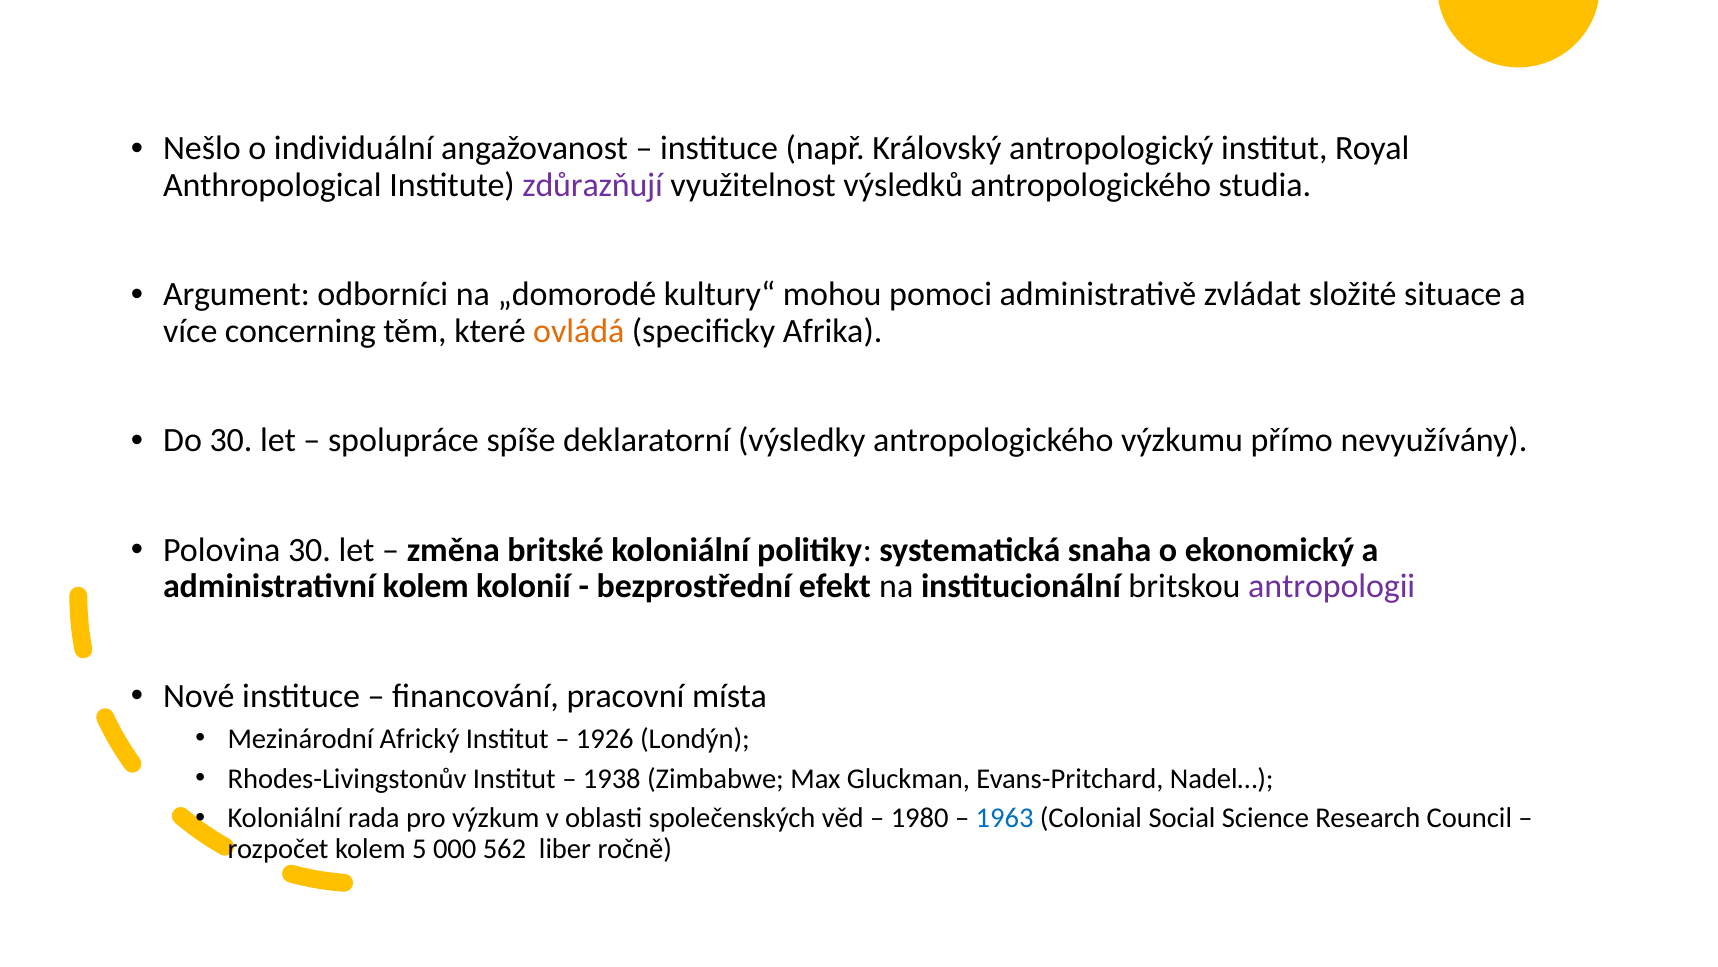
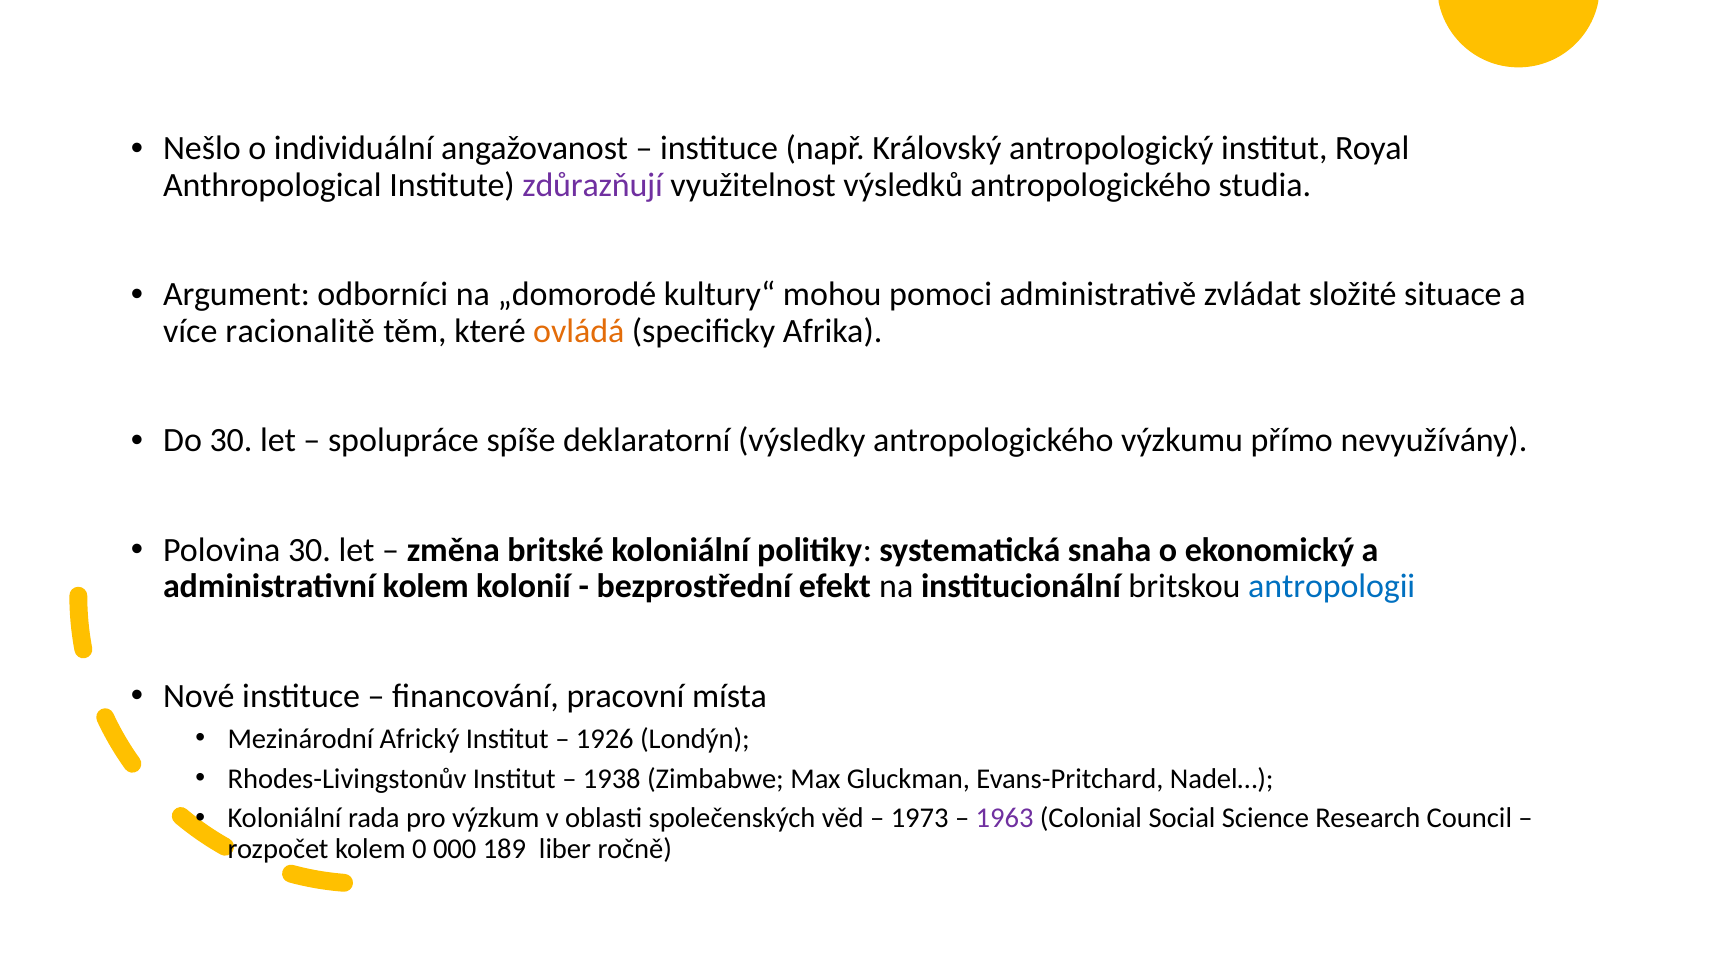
concerning: concerning -> racionalitě (300, 331)
antropologii colour: purple -> blue (1332, 586)
1980: 1980 -> 1973 (920, 818)
1963 colour: blue -> purple (1005, 818)
5: 5 -> 0 (419, 849)
562: 562 -> 189 (504, 849)
